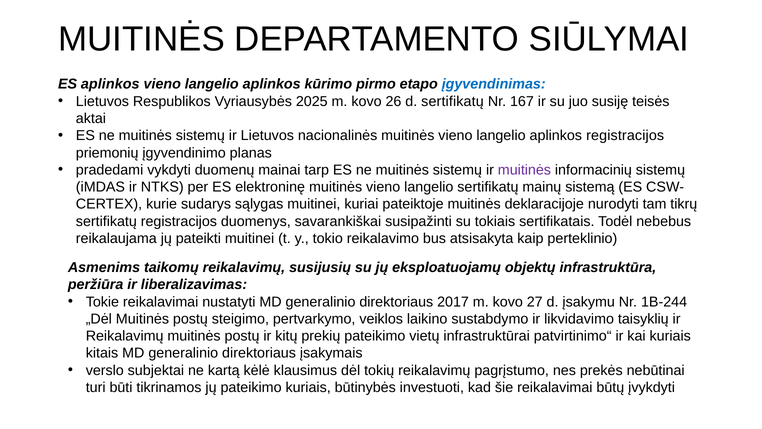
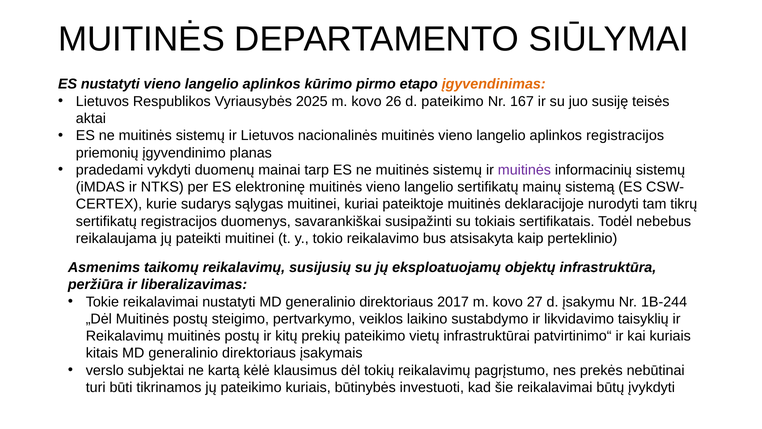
ES aplinkos: aplinkos -> nustatyti (110, 84)
įgyvendinimas colour: blue -> orange (494, 84)
d sertifikatų: sertifikatų -> pateikimo (452, 101)
